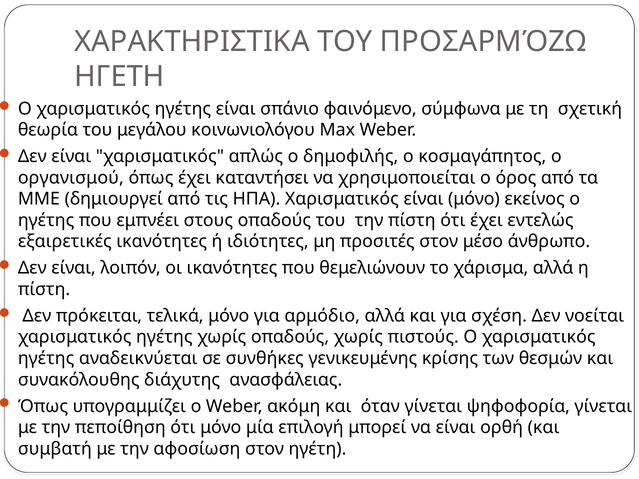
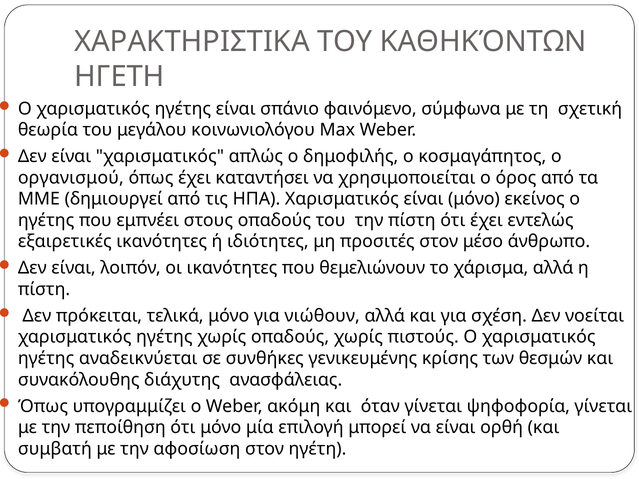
ΠΡΟΣΑΡΜΌΖΩ: ΠΡΟΣΑΡΜΌΖΩ -> ΚΑΘΗΚΌΝΤΩΝ (483, 42)
αρμόδιο: αρμόδιο -> νιώθουν (322, 316)
